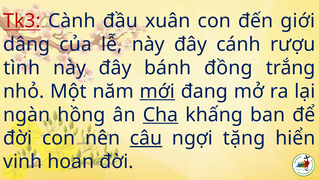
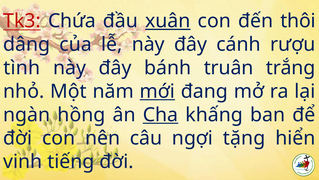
Cành: Cành -> Chứa (72, 21)
xuân underline: none -> present (168, 21)
giới: giới -> thôi (298, 21)
đồng: đồng -> truân (229, 68)
câu underline: present -> none (146, 138)
hoan: hoan -> tiếng (71, 161)
